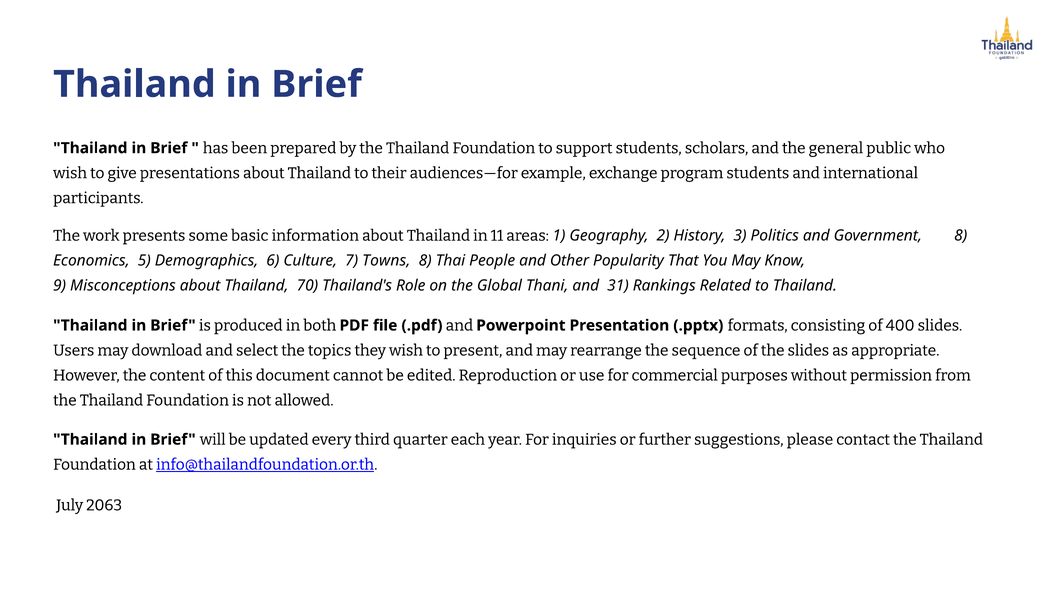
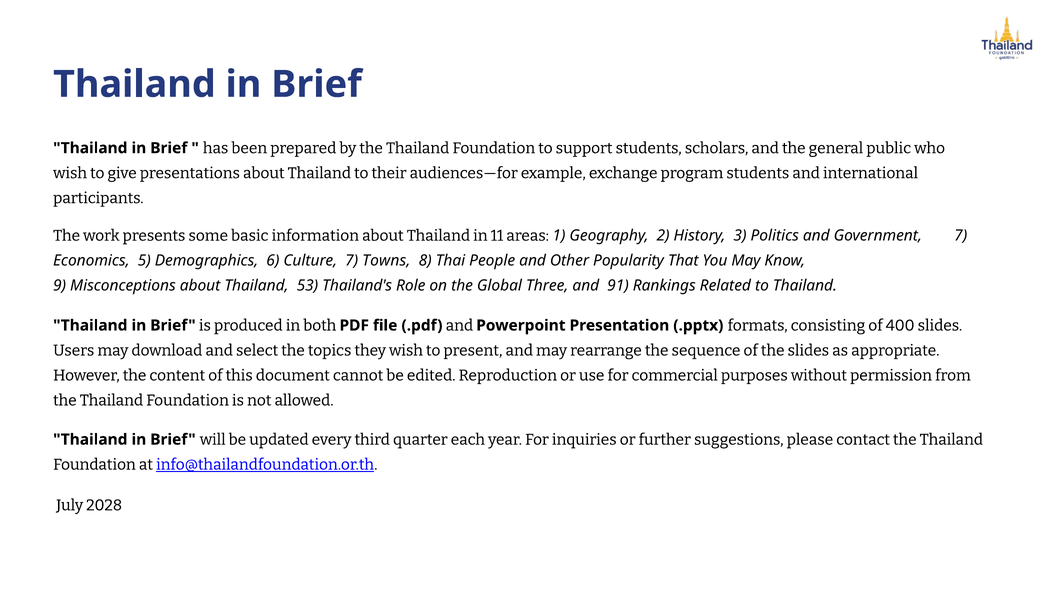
Government 8: 8 -> 7 (961, 236)
70: 70 -> 53 (307, 286)
Thani: Thani -> Three (547, 286)
31: 31 -> 91 (618, 286)
2063: 2063 -> 2028 (104, 505)
